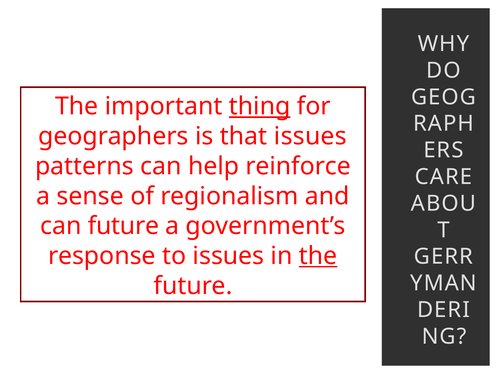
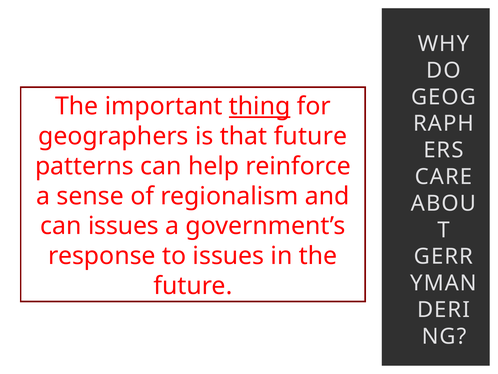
that issues: issues -> future (310, 136)
can future: future -> issues (123, 226)
the underline: present -> none (318, 256)
